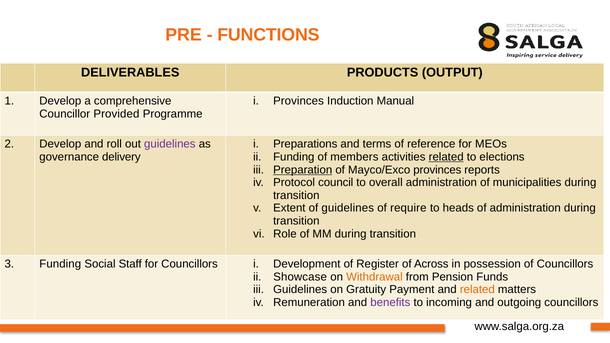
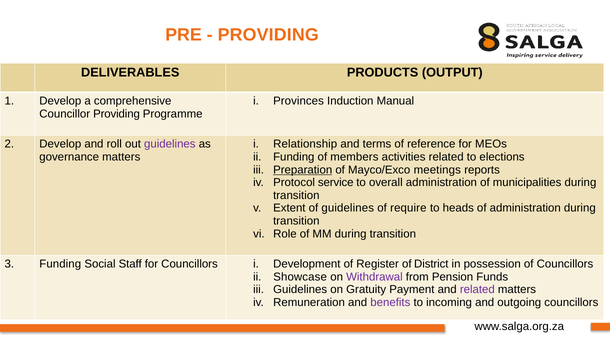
FUNCTIONS: FUNCTIONS -> PROVIDING (268, 35)
Councillor Provided: Provided -> Providing (117, 114)
Preparations: Preparations -> Relationship (305, 144)
governance delivery: delivery -> matters (121, 157)
related underline: present -> none (446, 157)
Mayco/Exco provinces: provinces -> meetings (437, 170)
council: council -> service (336, 183)
Across: Across -> District (431, 264)
Withdrawal colour: orange -> purple (374, 277)
related colour: orange -> purple (477, 290)
